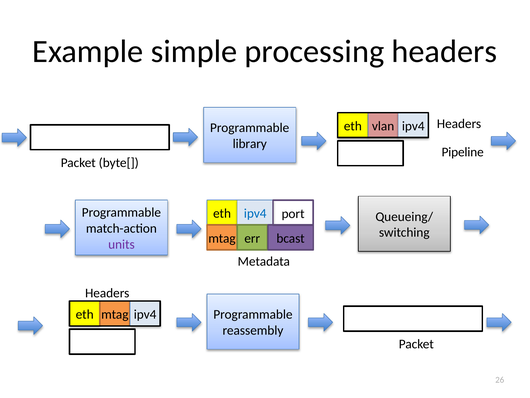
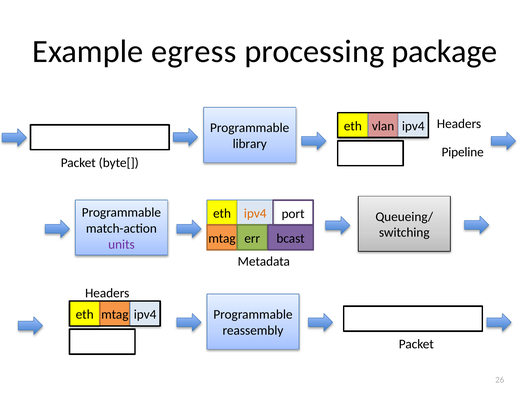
simple: simple -> egress (194, 51)
processing headers: headers -> package (444, 51)
ipv4 colour: blue -> orange (255, 213)
